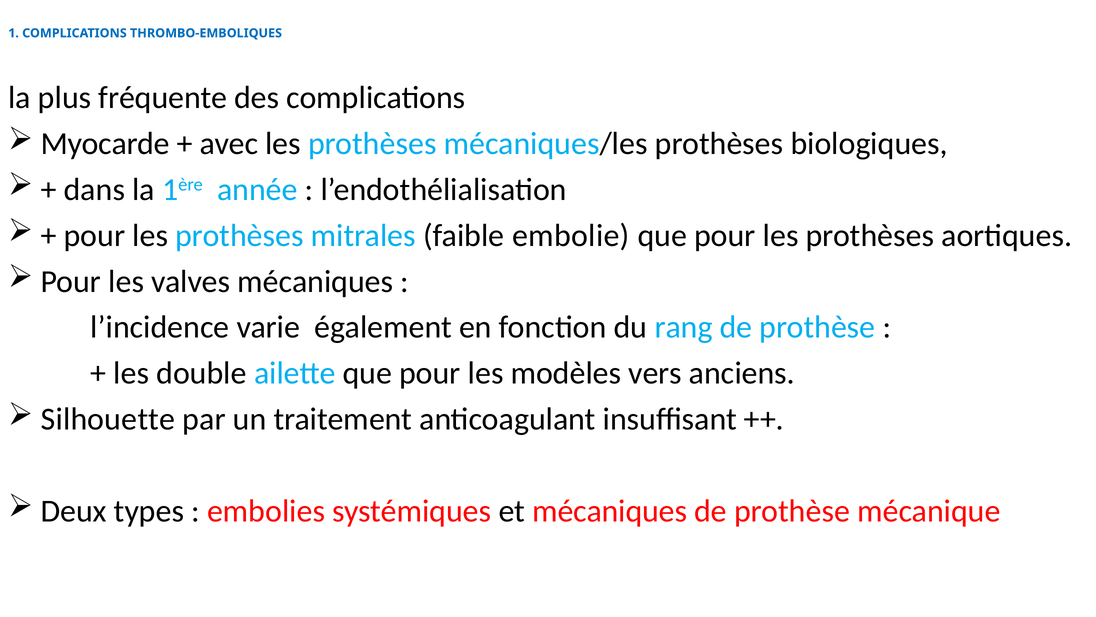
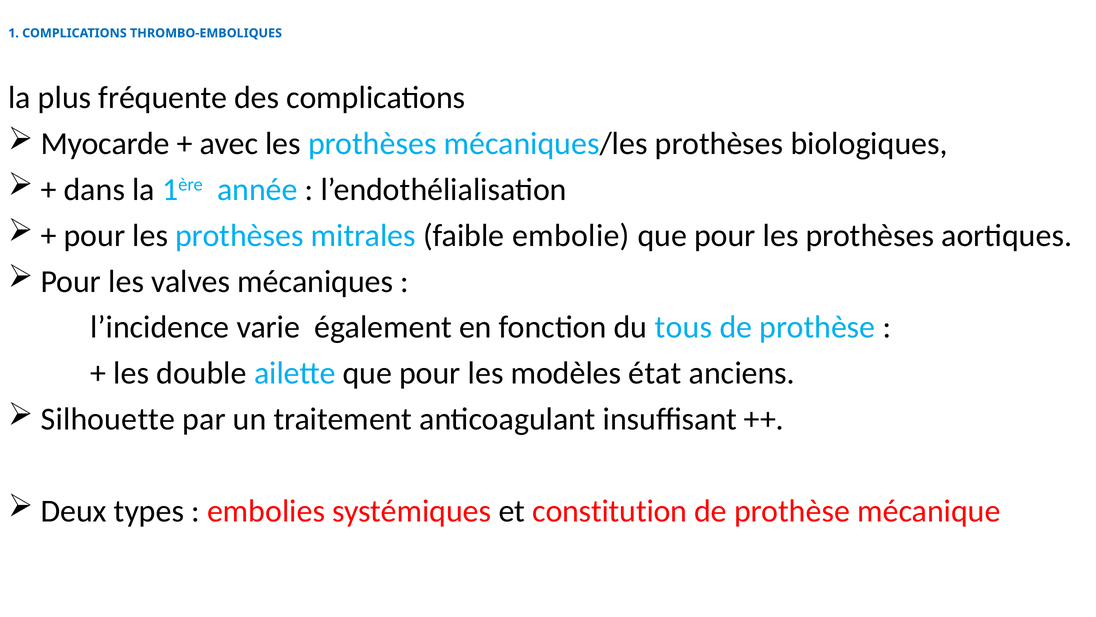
rang: rang -> tous (683, 327)
vers: vers -> état (655, 373)
et mécaniques: mécaniques -> constitution (610, 511)
